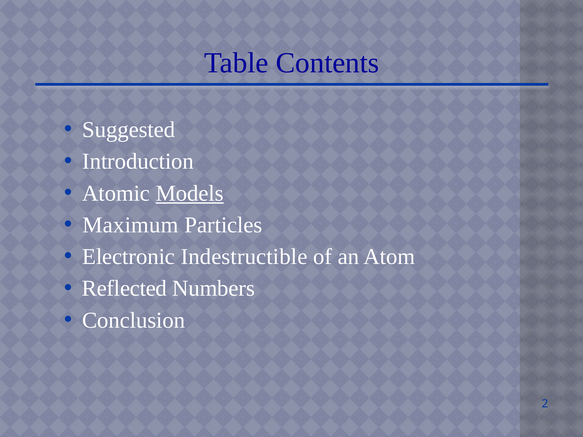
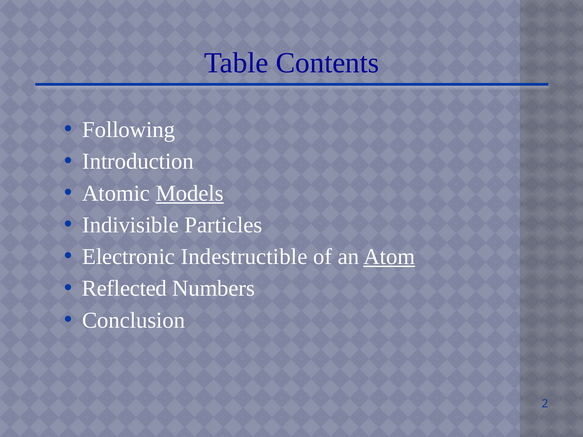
Suggested: Suggested -> Following (129, 130)
Maximum: Maximum -> Indivisible (131, 225)
Atom underline: none -> present (389, 257)
